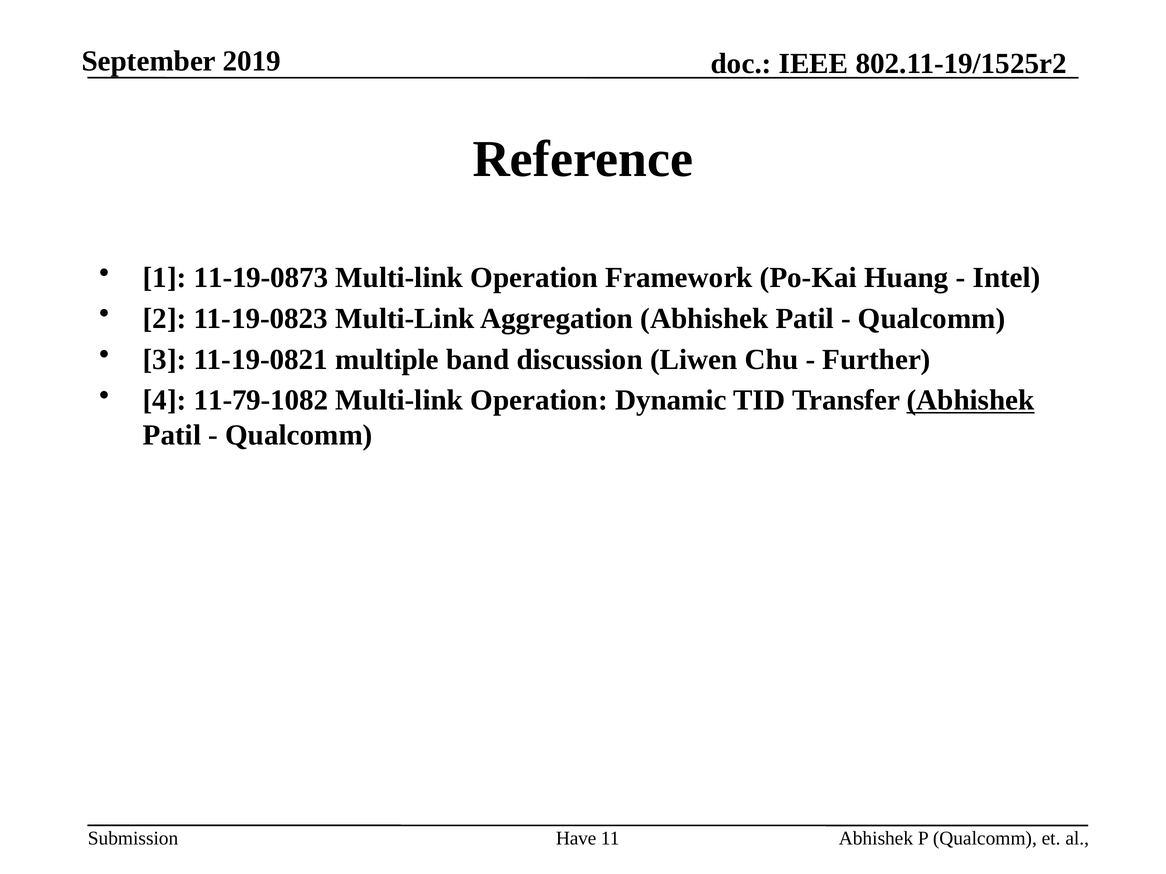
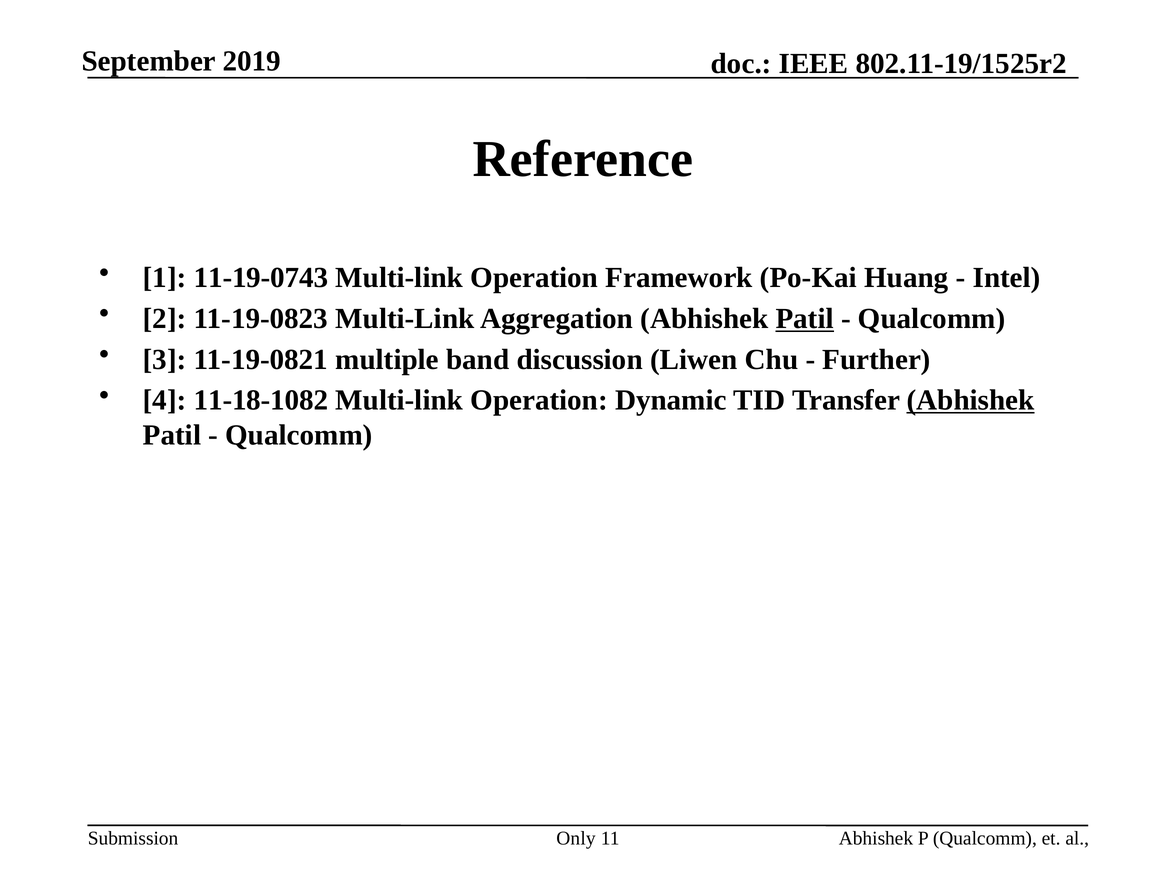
11-19-0873: 11-19-0873 -> 11-19-0743 (261, 278)
Patil underline: none -> present (805, 319)
11-79-1082: 11-79-1082 -> 11-18-1082 (261, 400)
Have: Have -> Only (576, 839)
